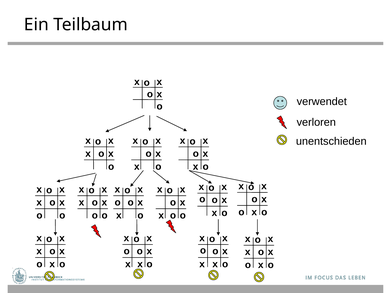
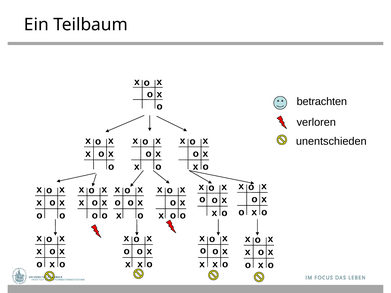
verwendet: verwendet -> betrachten (322, 102)
